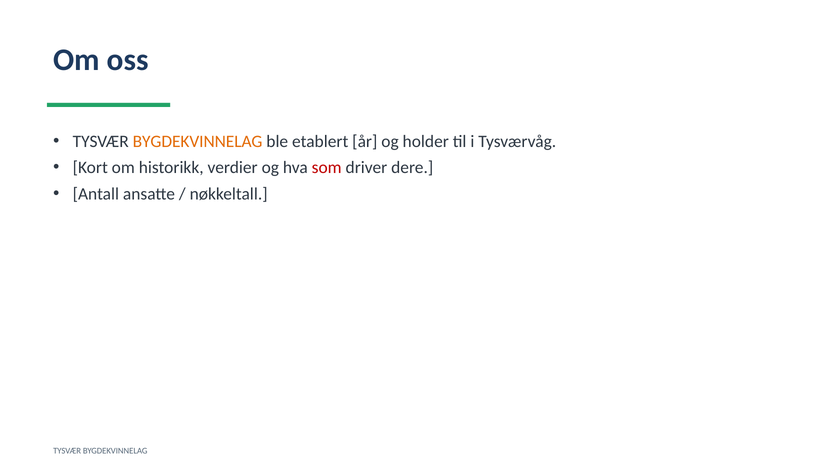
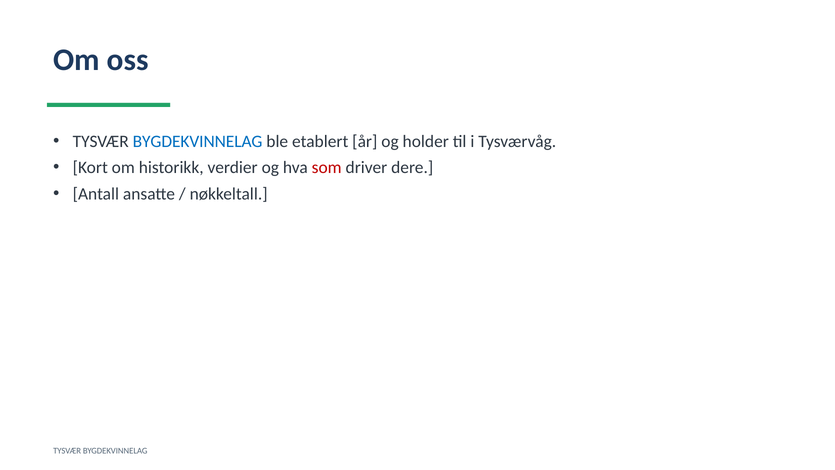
BYGDEKVINNELAG colour: orange -> blue (198, 141)
